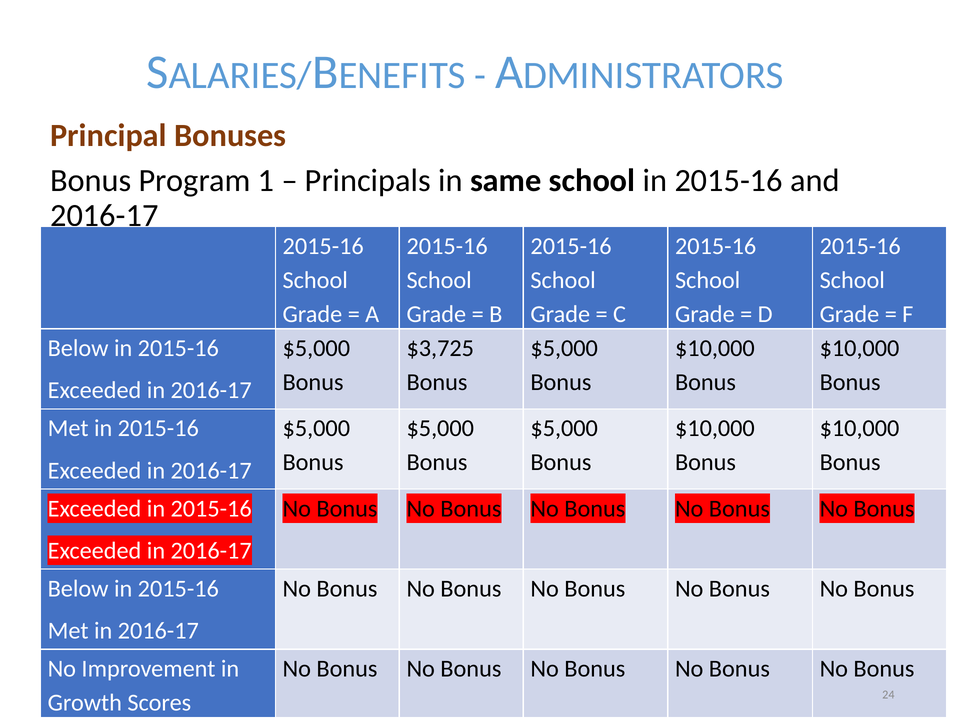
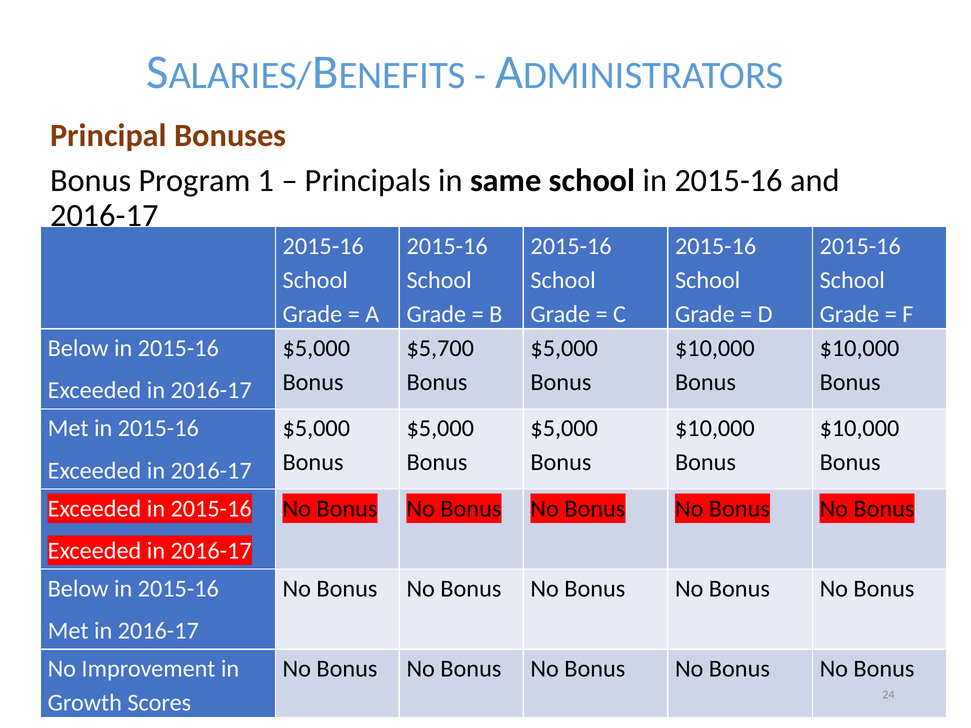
$3,725: $3,725 -> $5,700 (440, 348)
